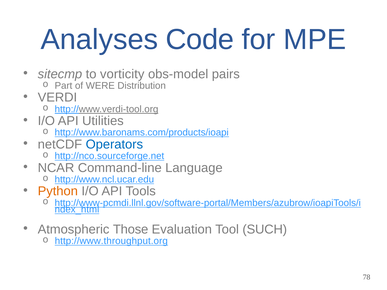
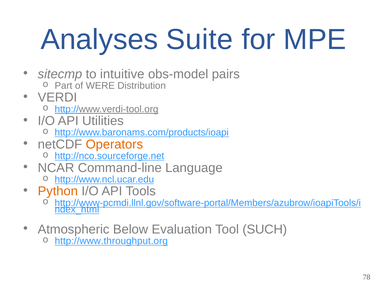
Code: Code -> Suite (199, 40)
vorticity: vorticity -> intuitive (122, 74)
Operators colour: blue -> orange (114, 144)
Those: Those -> Below (131, 229)
